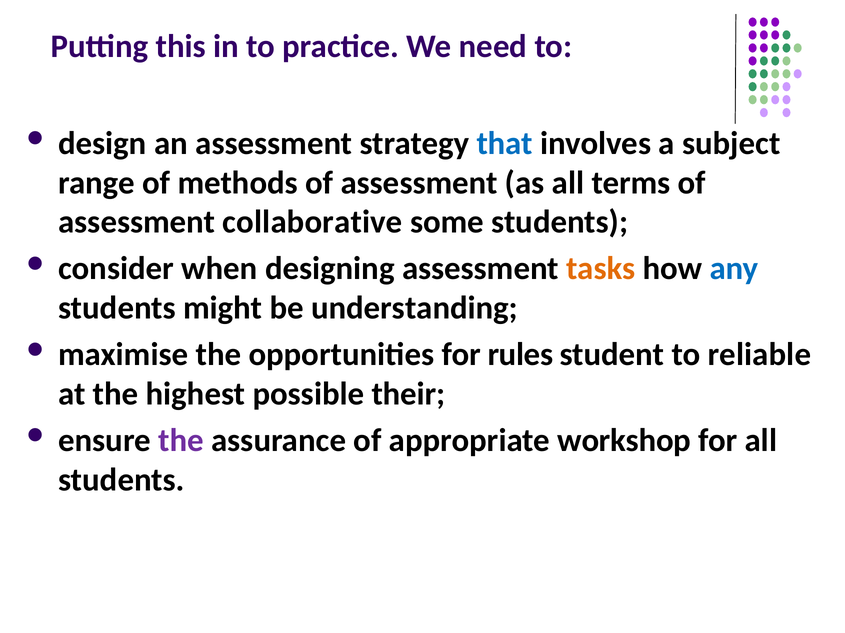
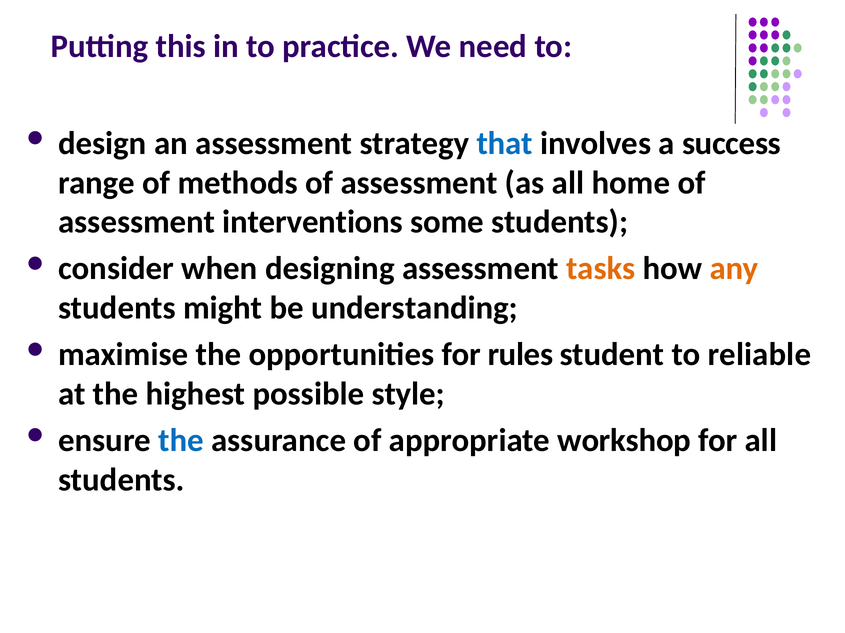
subject: subject -> success (731, 143)
terms: terms -> home (631, 183)
collaborative: collaborative -> interventions (313, 222)
any colour: blue -> orange (734, 269)
their: their -> style (408, 394)
the colour: purple -> blue (181, 441)
